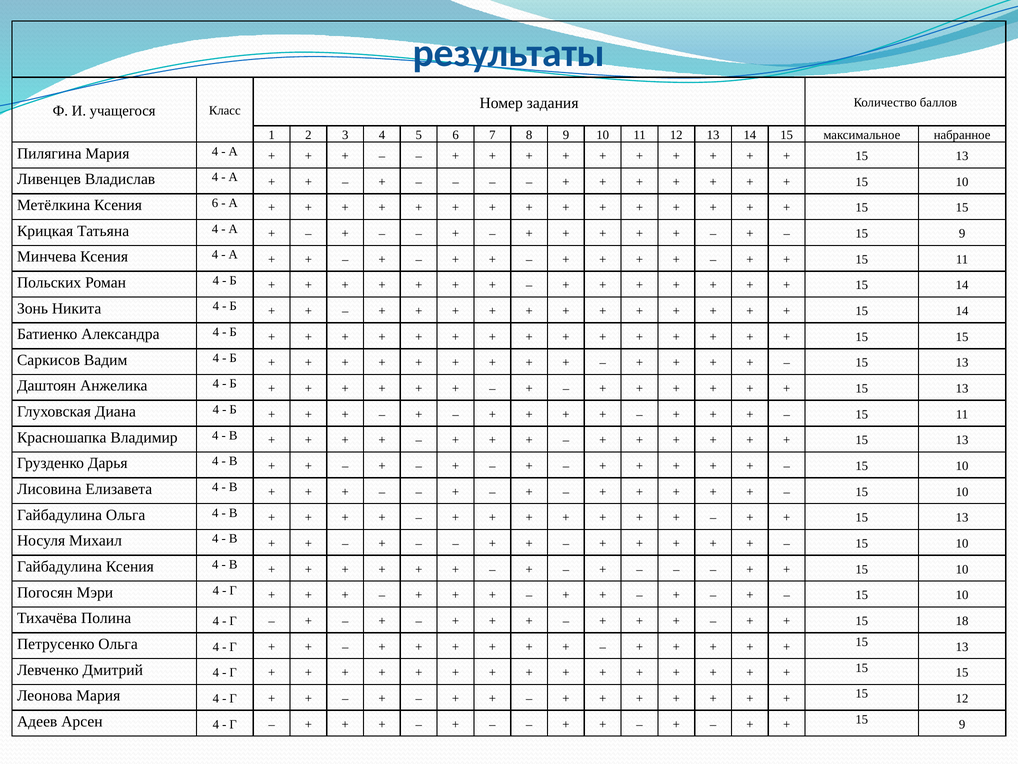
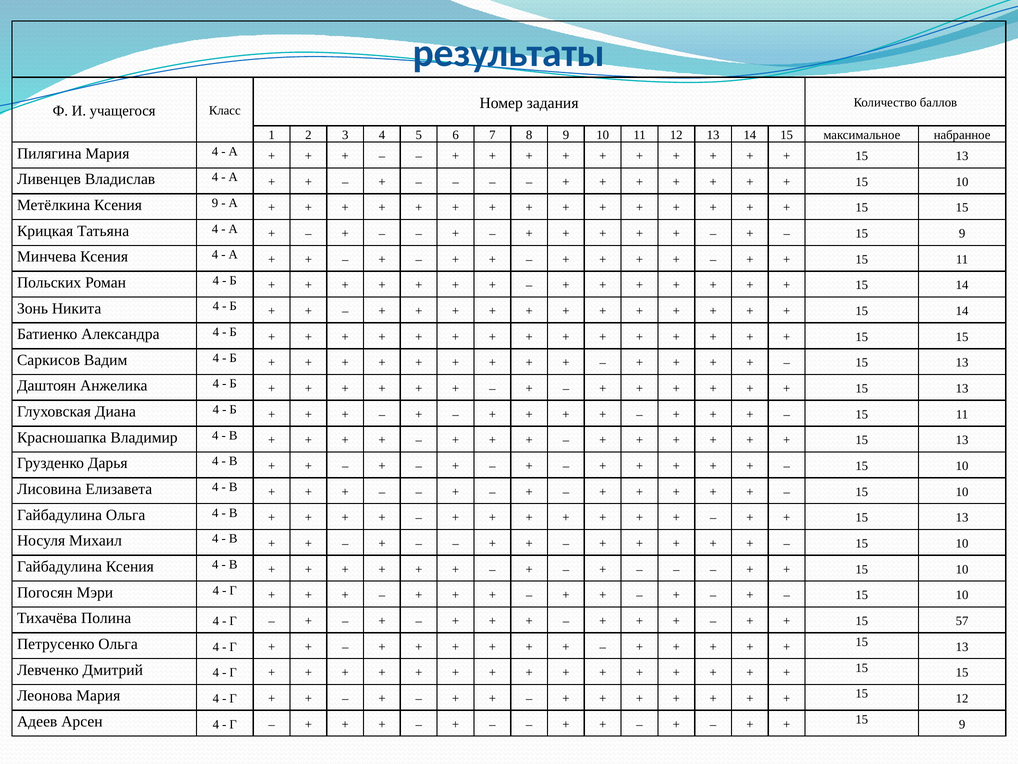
Ксения 6: 6 -> 9 (215, 203)
18: 18 -> 57 (962, 621)
